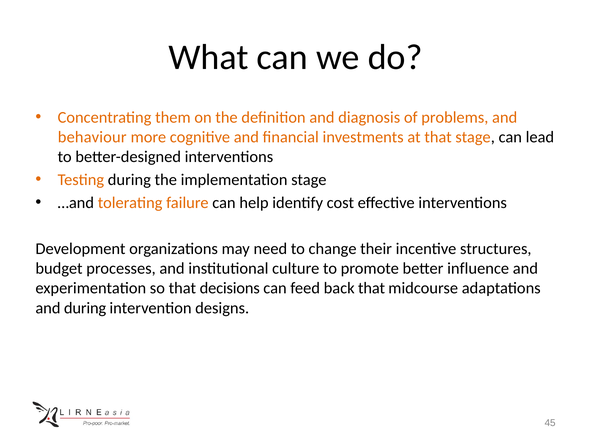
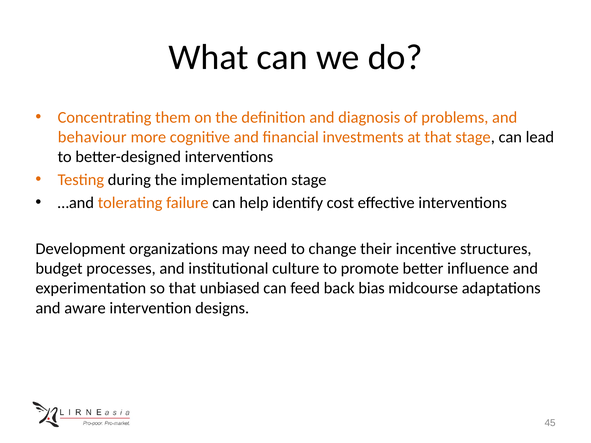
decisions: decisions -> unbiased (230, 288)
back that: that -> bias (372, 288)
and during: during -> aware (85, 308)
